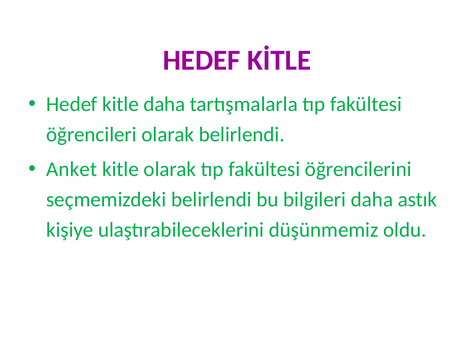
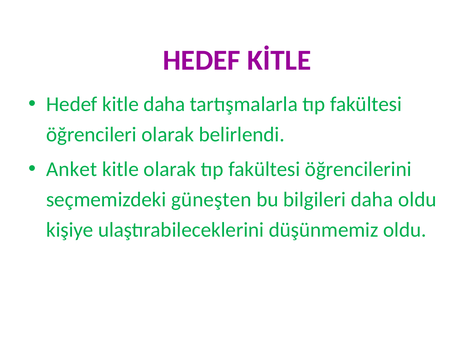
seçmemizdeki belirlendi: belirlendi -> güneşten (211, 199)
daha astık: astık -> oldu (417, 199)
